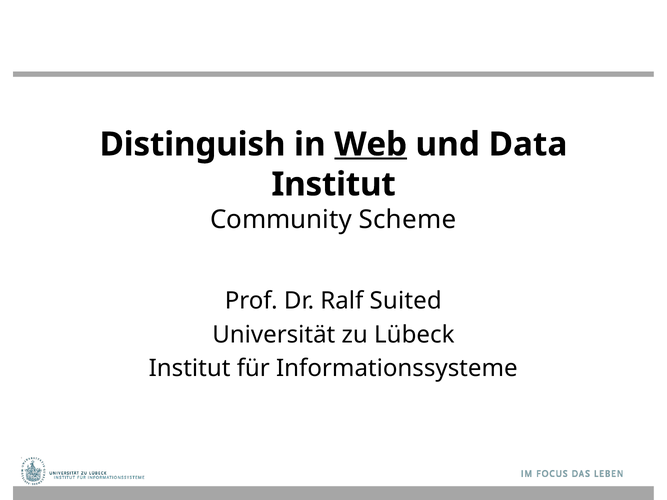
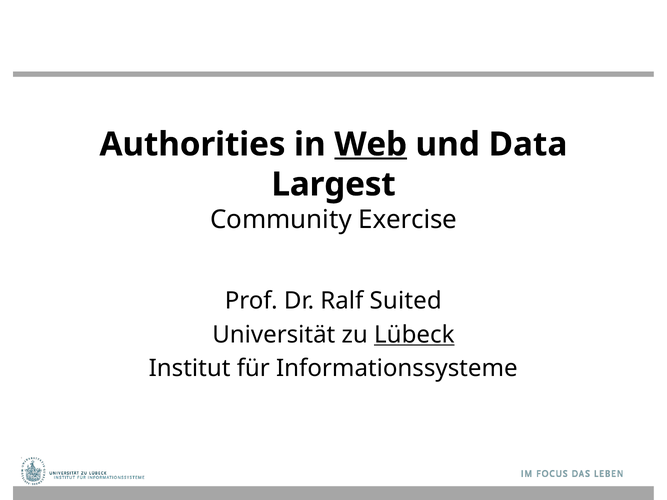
Distinguish: Distinguish -> Authorities (192, 144)
Institut: Institut -> Largest (334, 184)
Scheme: Scheme -> Exercise (408, 220)
Lübeck underline: none -> present (414, 335)
